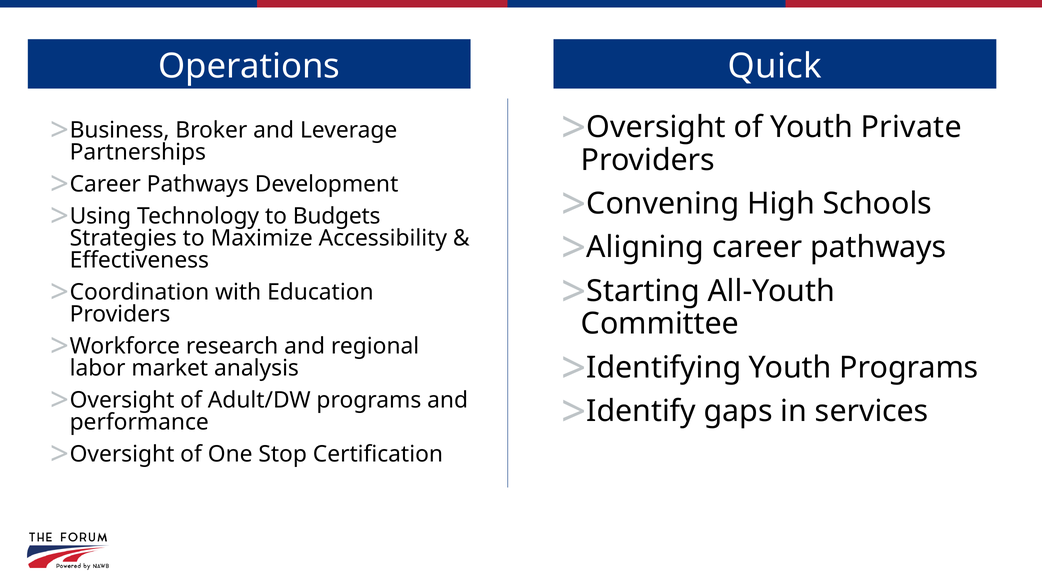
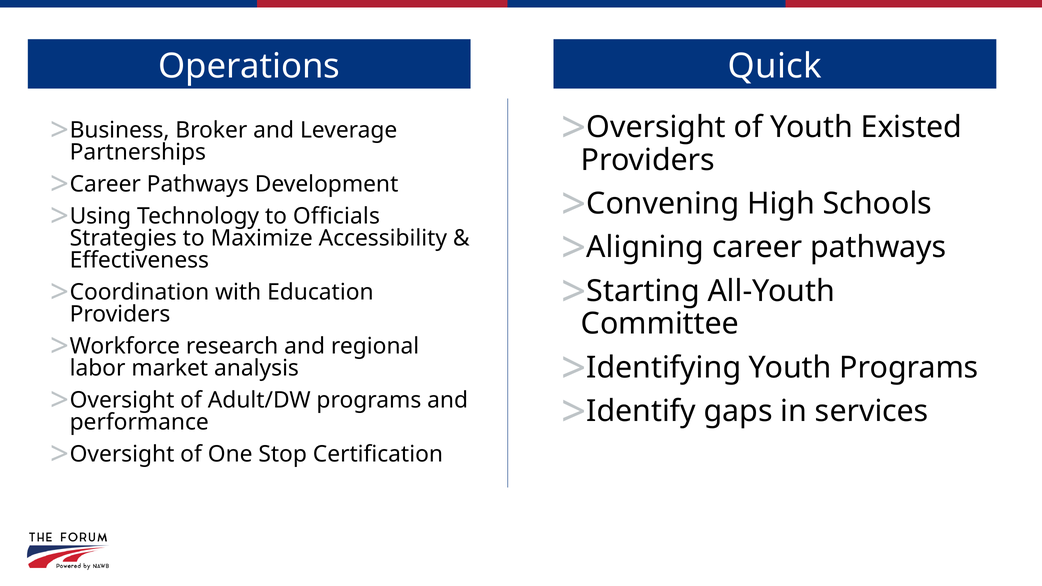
Private: Private -> Existed (911, 127)
Budgets: Budgets -> Officials (336, 216)
